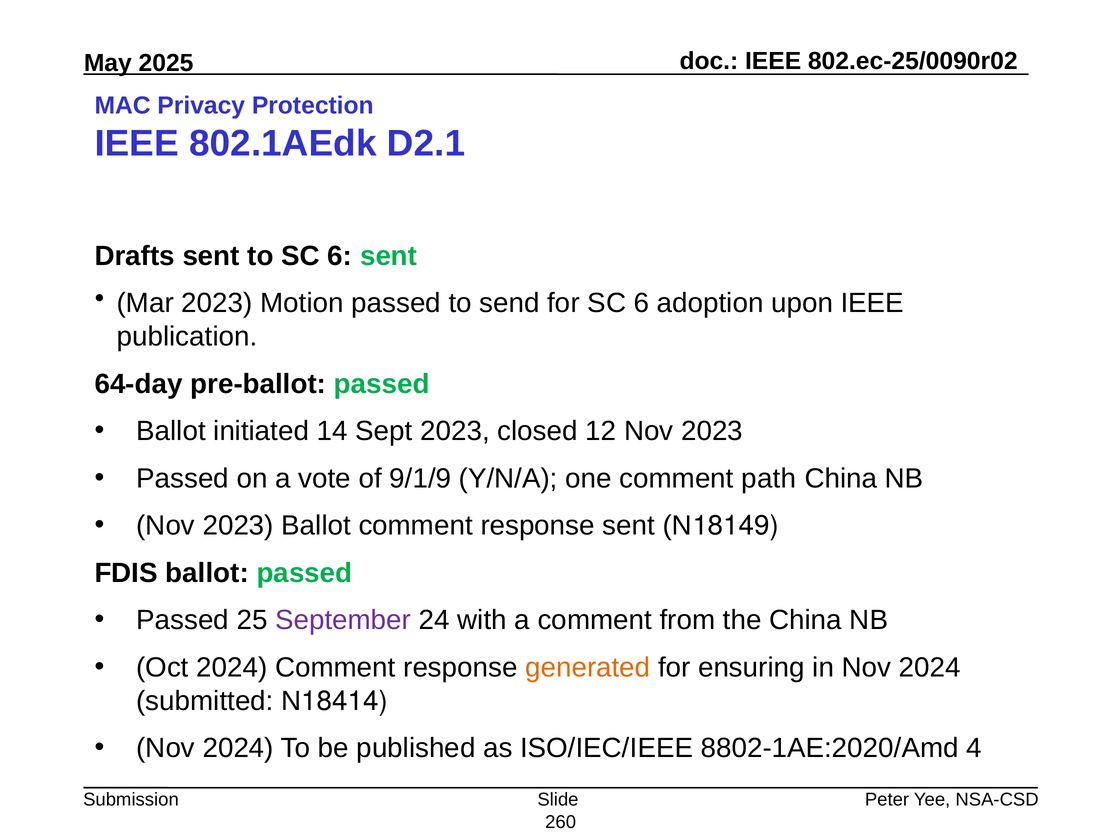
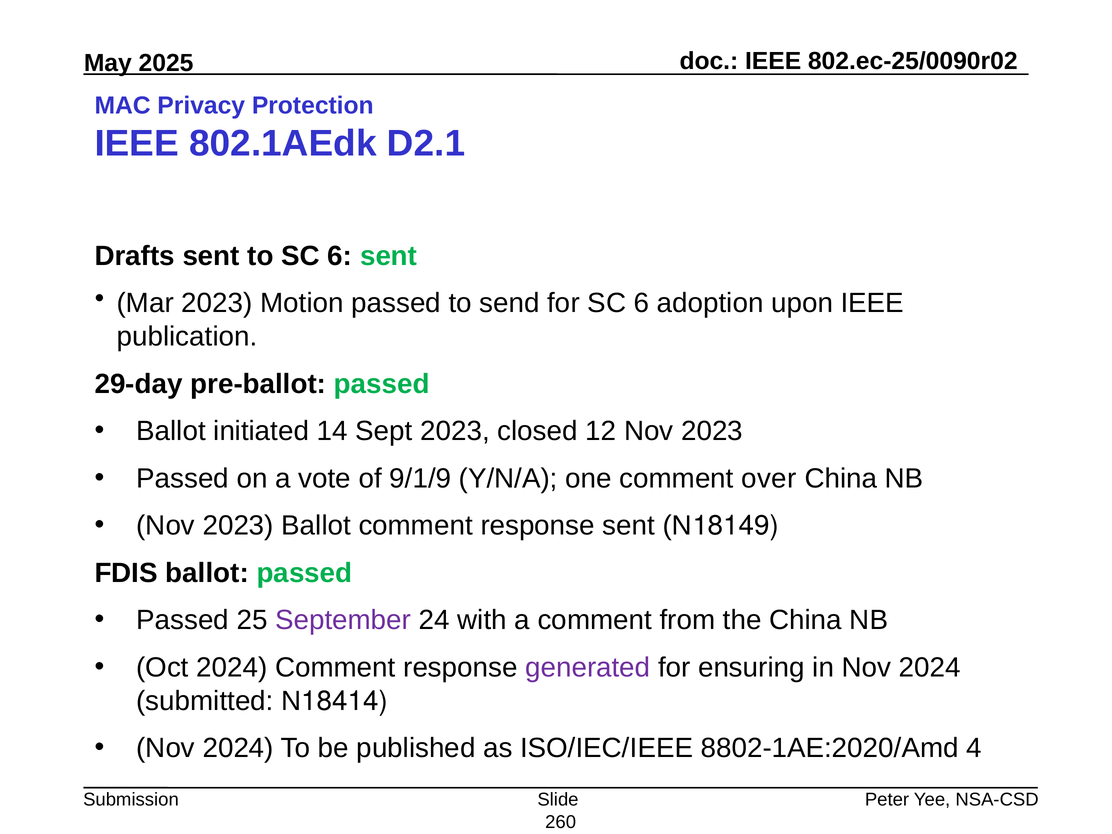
64-day: 64-day -> 29-day (139, 384)
path: path -> over (769, 478)
generated colour: orange -> purple (588, 668)
